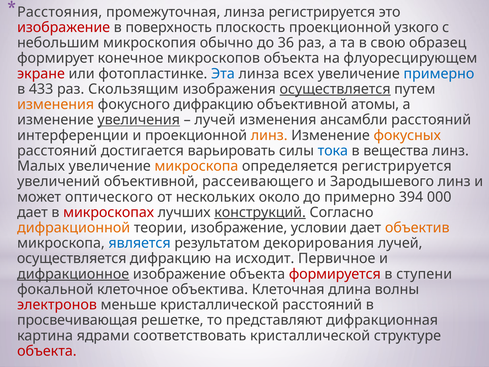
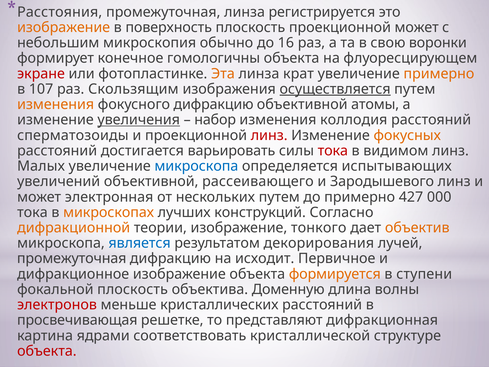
изображение colour: red -> orange (64, 27)
проекционной узкого: узкого -> может (417, 27)
36: 36 -> 16 (286, 43)
образец: образец -> воронки (438, 43)
микроскопов: микроскопов -> гомологичны (214, 58)
Эта colour: blue -> orange (223, 74)
всех: всех -> крат (299, 74)
примерно colour: blue -> orange (439, 74)
433: 433 -> 107 (41, 89)
лучей: лучей -> набор (215, 120)
ансамбли: ансамбли -> коллодия (354, 120)
интерференции: интерференции -> сперматозоиды (73, 135)
линз colour: orange -> red (269, 135)
тока colour: blue -> red (333, 151)
вещества: вещества -> видимом (396, 151)
микроскопа colour: orange -> blue (196, 166)
определяется регистрируется: регистрируется -> испытывающих (397, 166)
оптического: оптического -> электронная (109, 197)
нескольких около: около -> путем (279, 197)
394: 394 -> 427 (411, 197)
дает: дает -> тока (32, 212)
микроскопах colour: red -> orange (109, 212)
конструкций underline: present -> none (260, 212)
условии: условии -> тонкого (319, 228)
осуществляется: осуществляется -> промежуточная (72, 258)
дифракционное underline: present -> none (73, 274)
формируется colour: red -> orange (335, 274)
фокальной клеточное: клеточное -> плоскость (133, 289)
Клеточная: Клеточная -> Доменную (288, 289)
меньше кристаллической: кристаллической -> кристаллических (219, 305)
